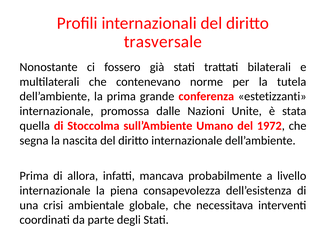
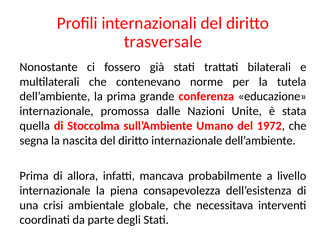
estetizzanti: estetizzanti -> educazione (272, 96)
